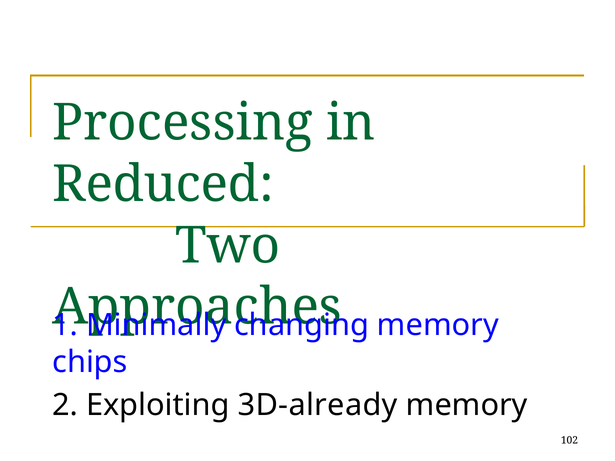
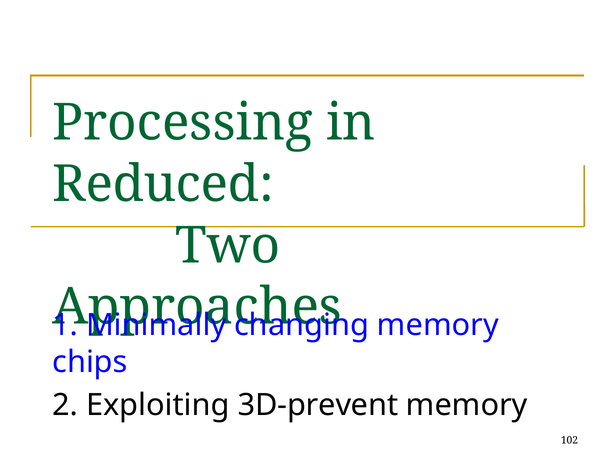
3D-already: 3D-already -> 3D-prevent (318, 405)
